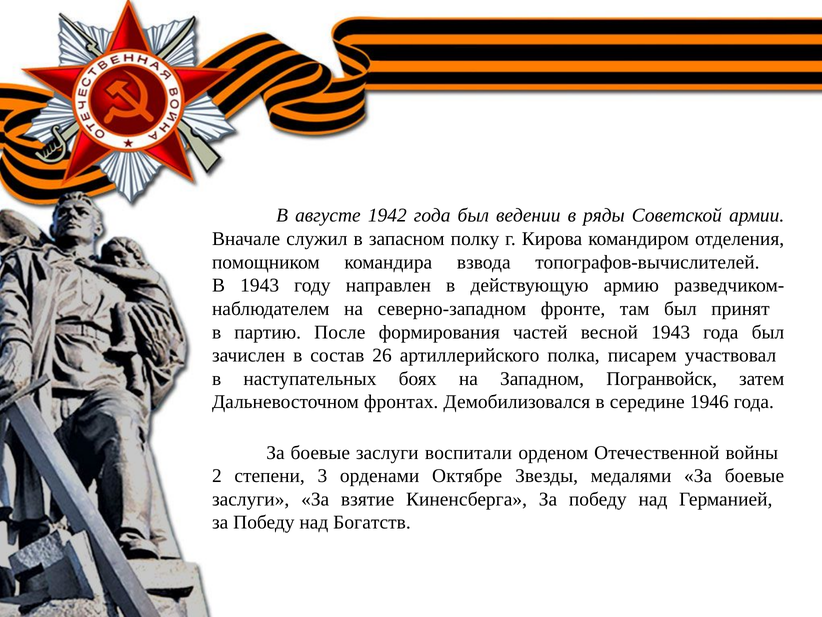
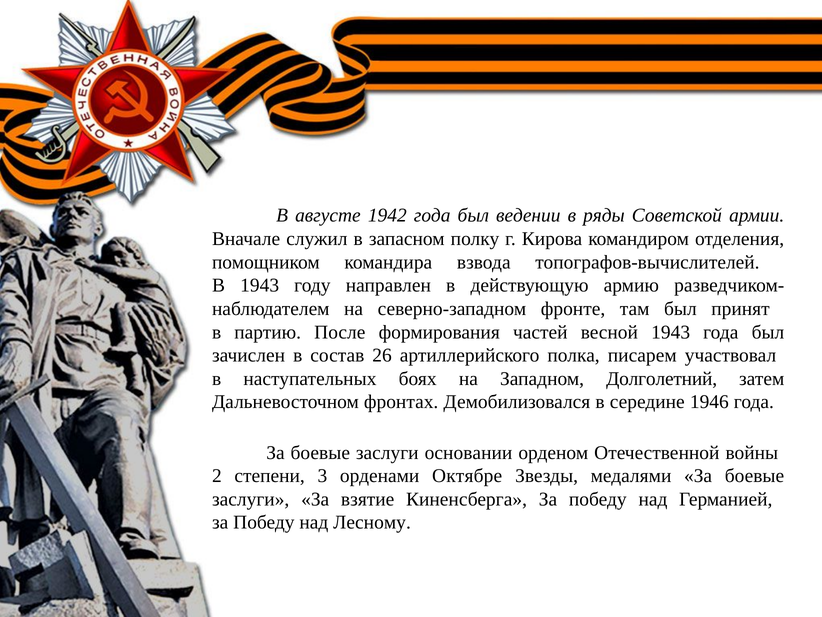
Погранвойск: Погранвойск -> Долголетний (662, 378)
воспитали: воспитали -> основании (469, 452)
Богатств: Богатств -> Лесному (372, 522)
